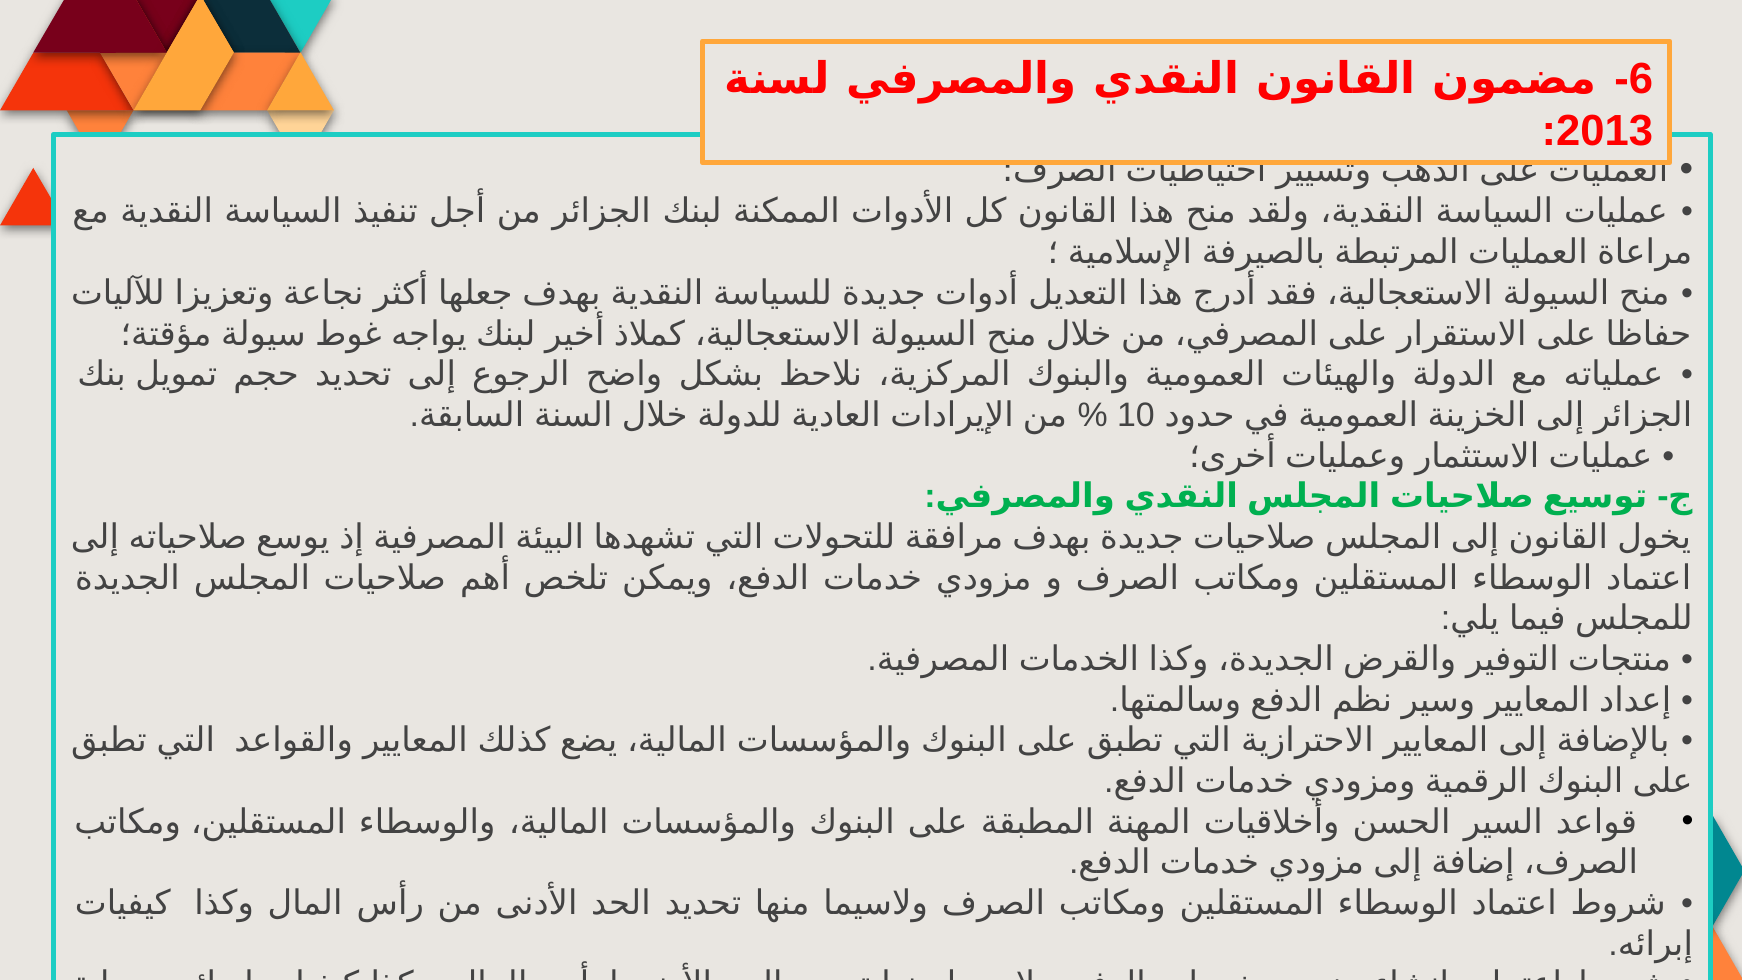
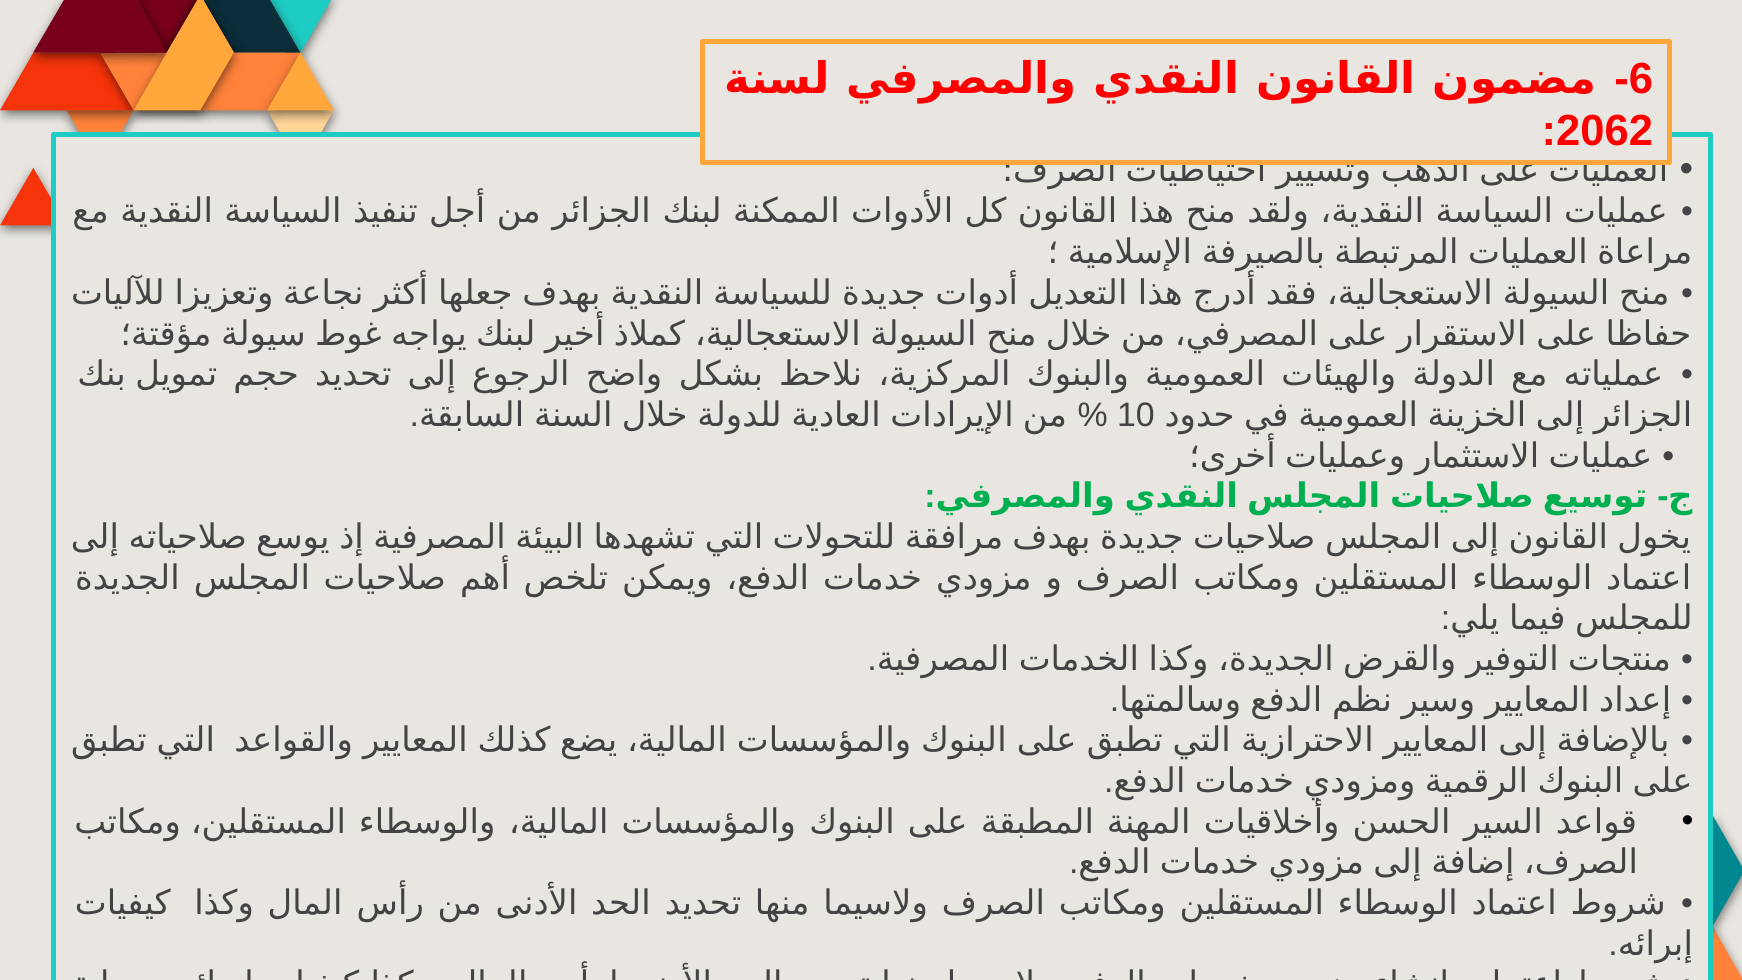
2013: 2013 -> 2062 (1605, 131)
